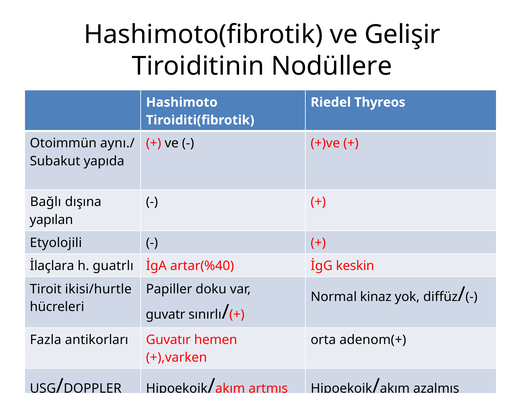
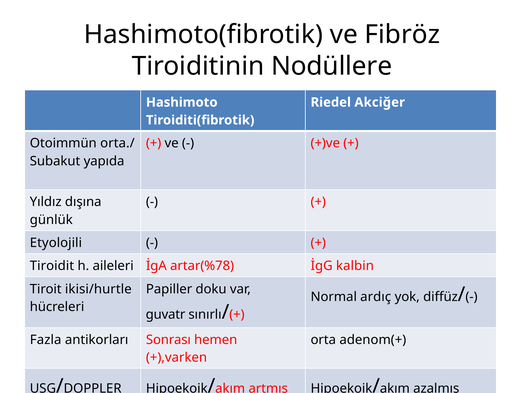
Gelişir: Gelişir -> Fibröz (402, 35)
Thyreos: Thyreos -> Akciğer (380, 102)
aynı./: aynı./ -> orta./ (117, 143)
Bağlı: Bağlı -> Yıldız (46, 202)
yapılan: yapılan -> günlük (51, 220)
İlaçlara: İlaçlara -> Tiroidit (52, 266)
guatrlı: guatrlı -> aileleri (113, 266)
artar(%40: artar(%40 -> artar(%78 (202, 266)
keskin: keskin -> kalbin (355, 266)
kinaz: kinaz -> ardıç (376, 297)
Guvatır: Guvatır -> Sonrası (168, 340)
